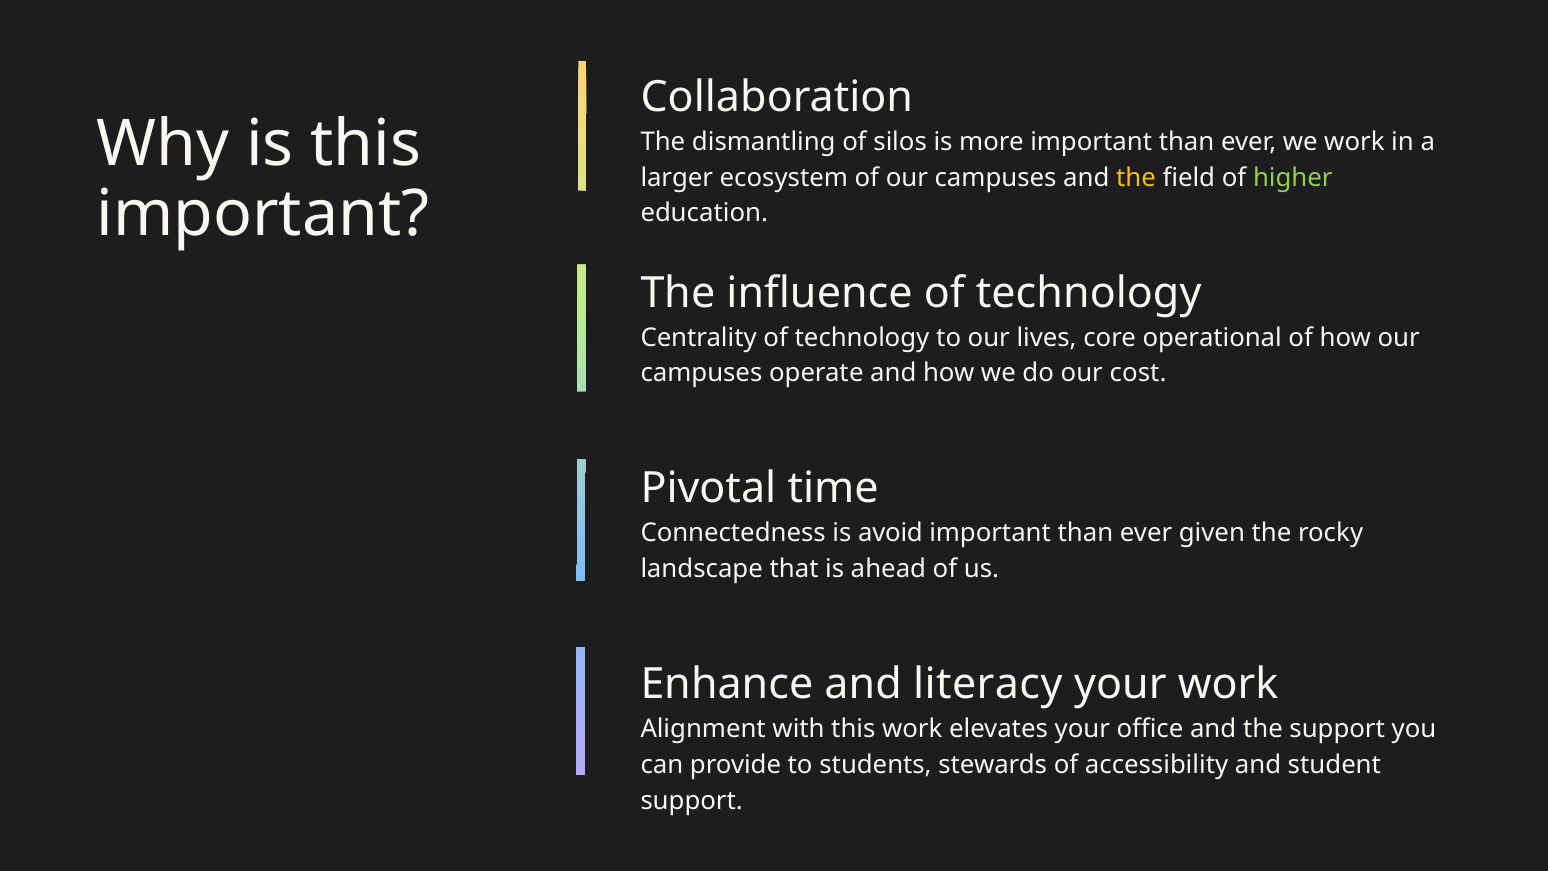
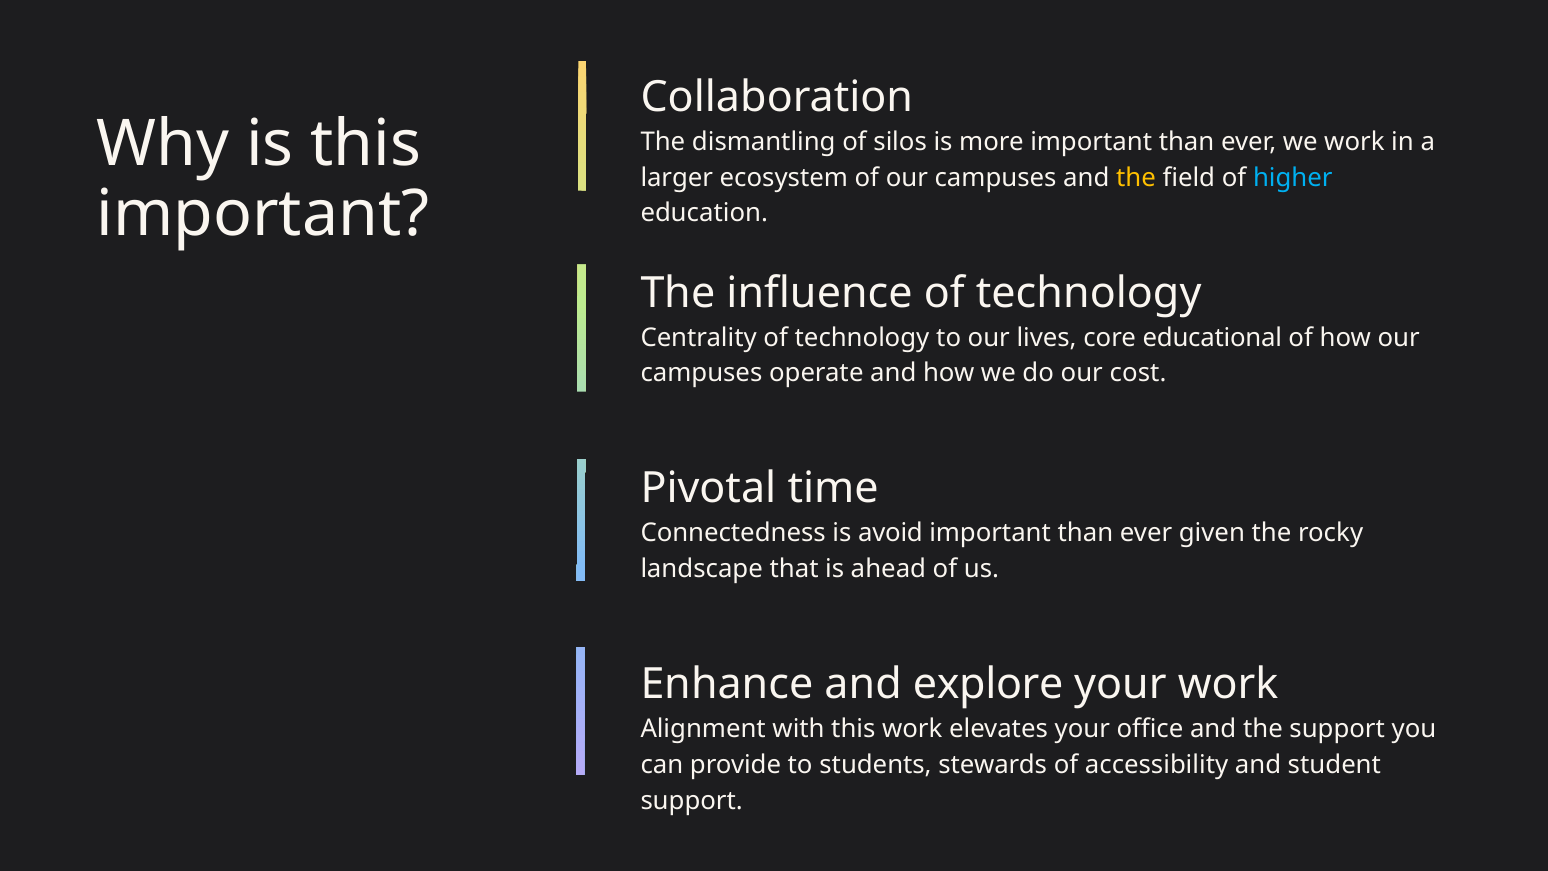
higher colour: light green -> light blue (1293, 177)
operational: operational -> educational (1212, 338)
literacy: literacy -> explore (988, 684)
